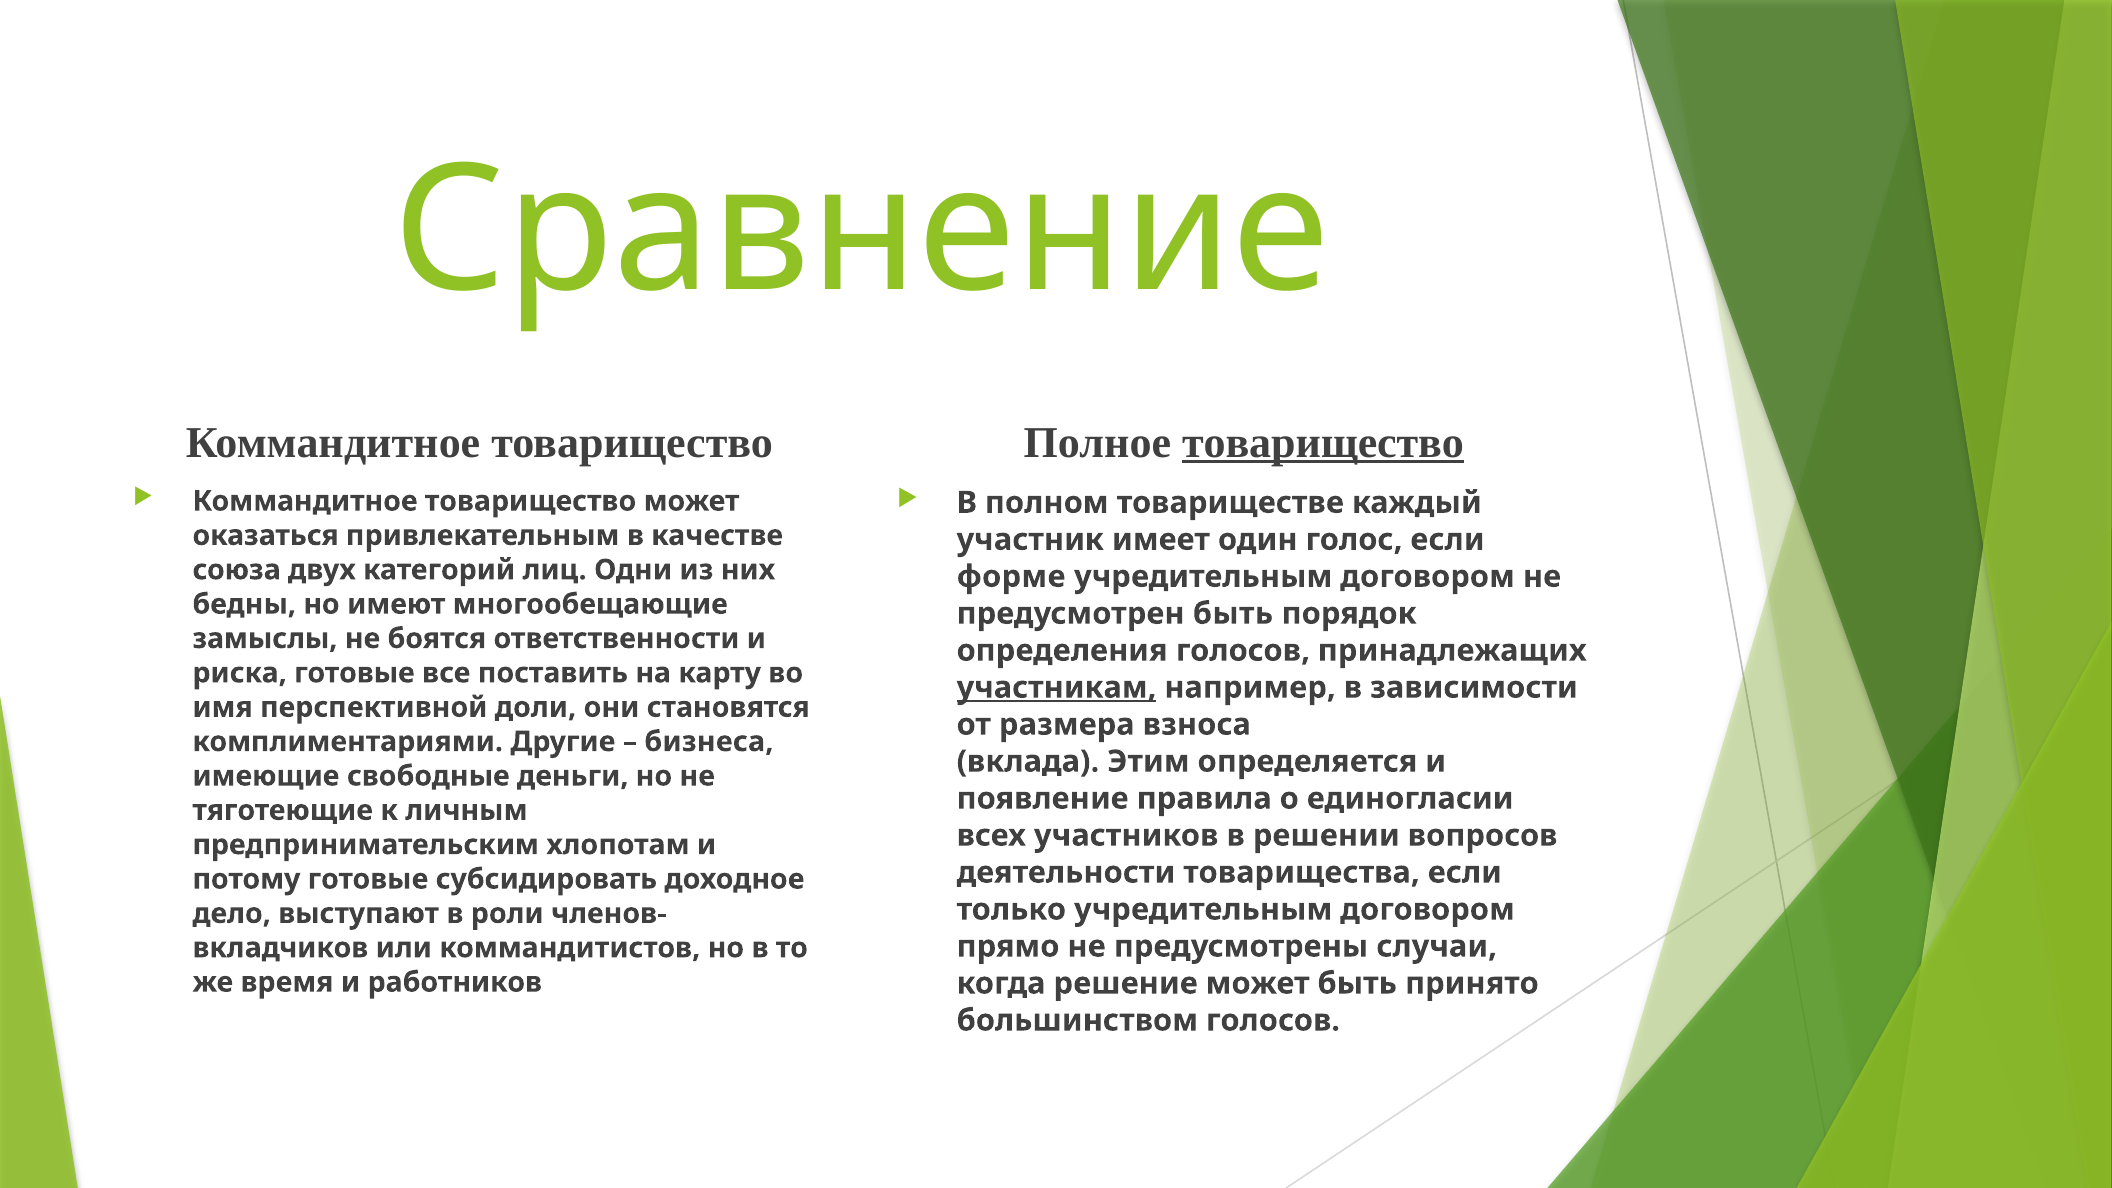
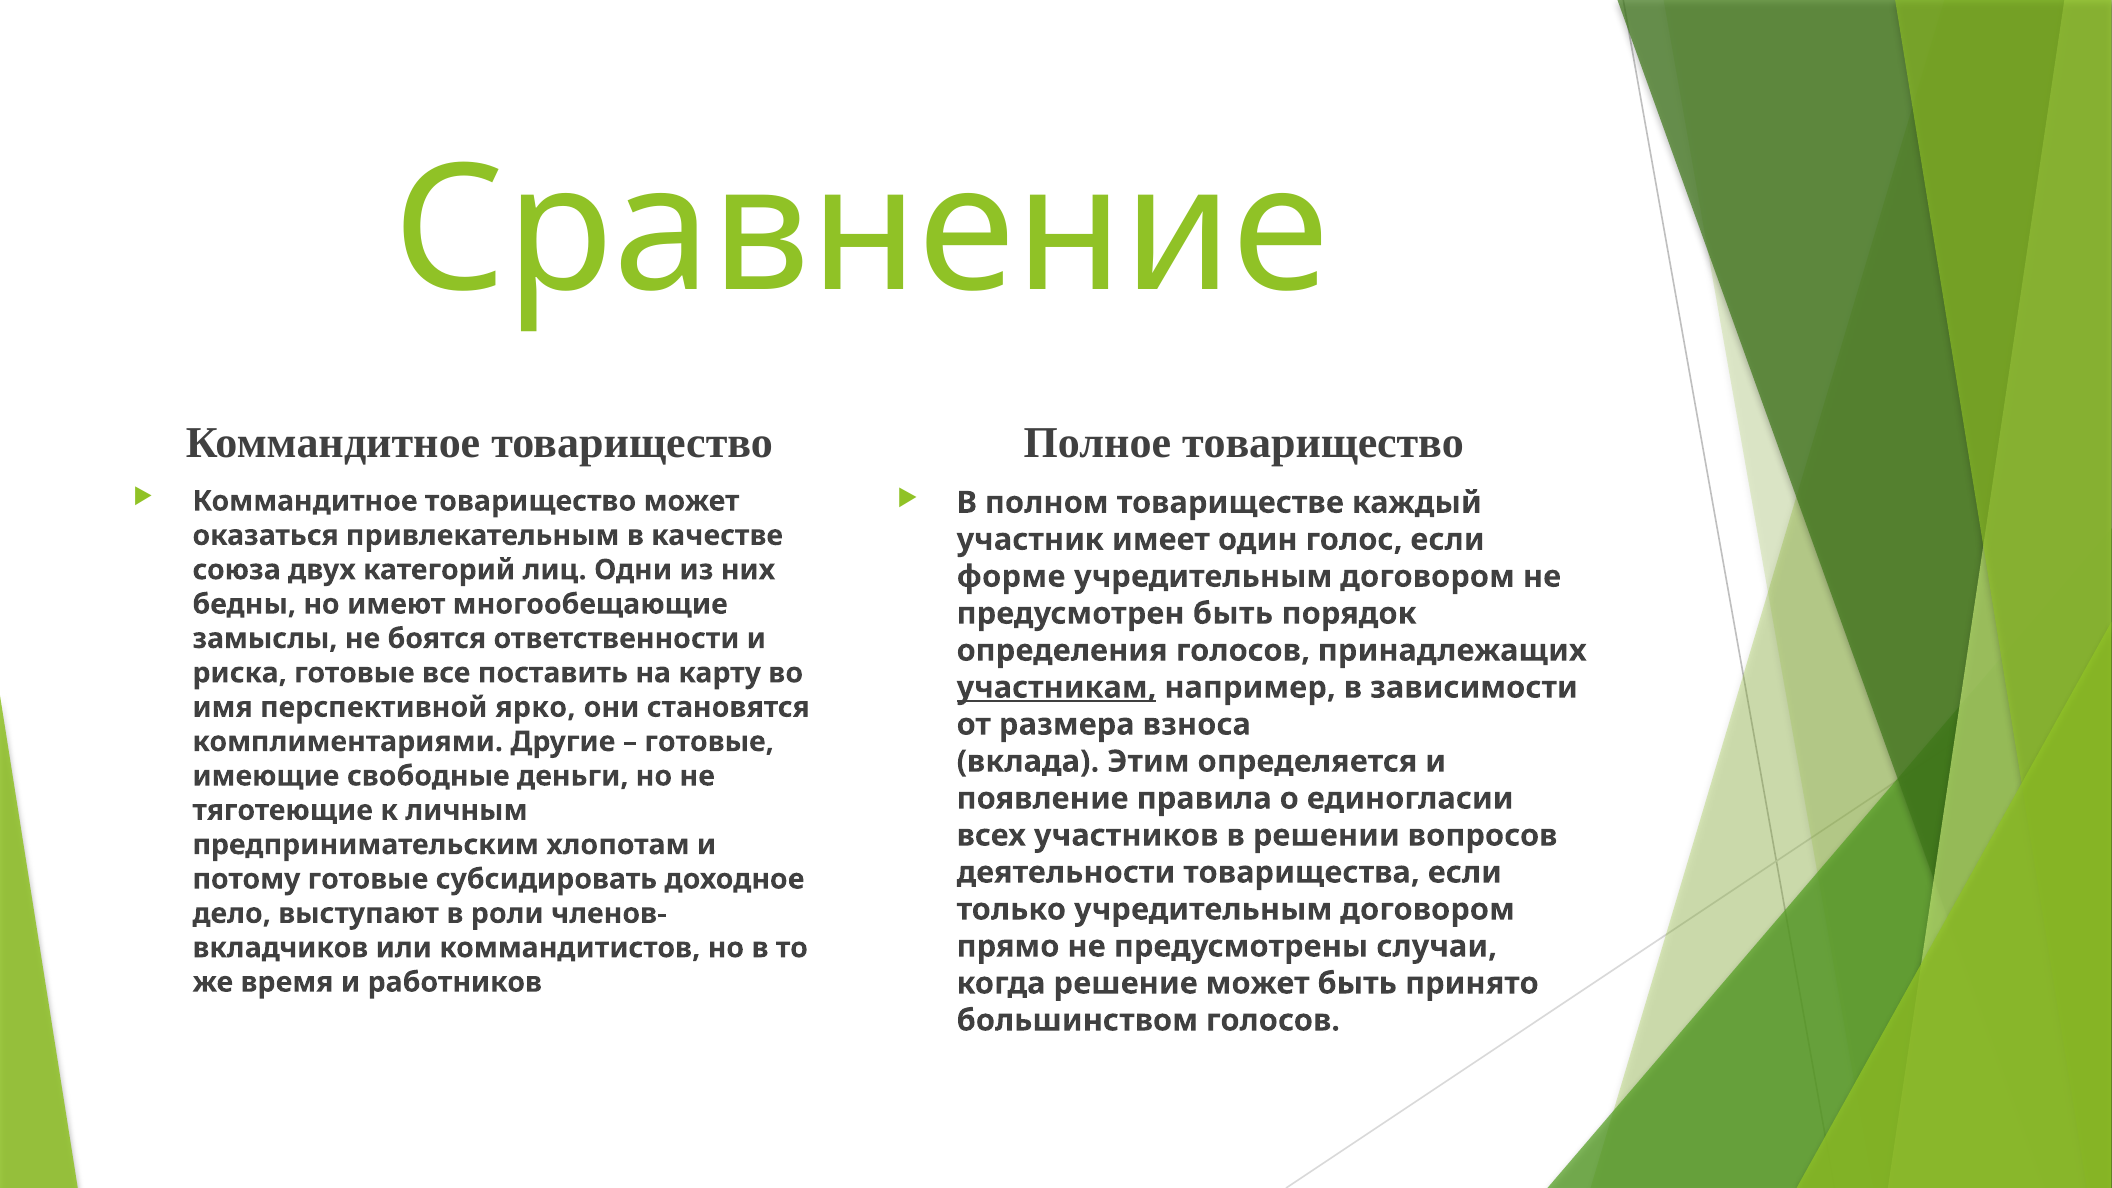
товарищество underline: present -> none (1323, 443)
доли: доли -> ярко (535, 707)
бизнеса: бизнеса -> готовые (709, 742)
